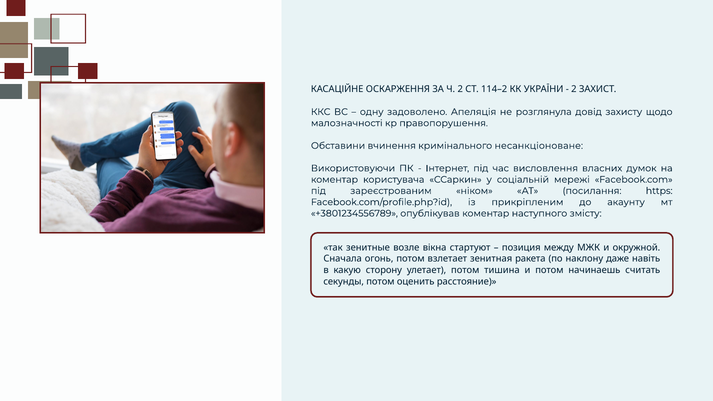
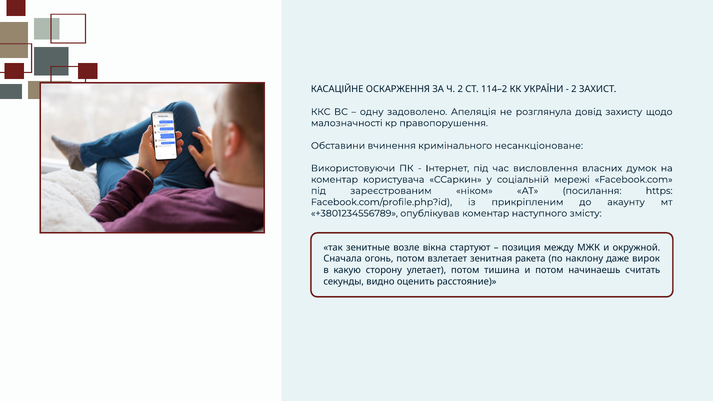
навіть: навіть -> вирок (646, 259)
секунды потом: потом -> видно (380, 281)
